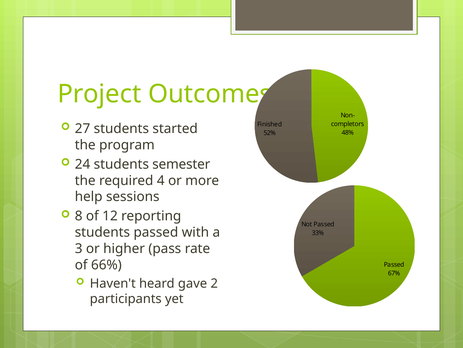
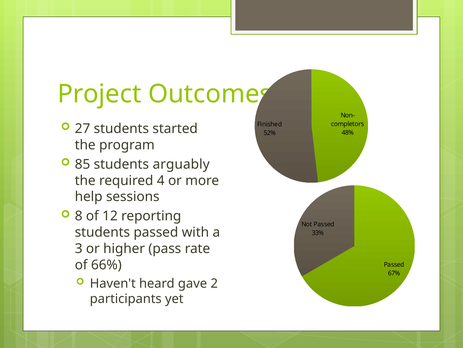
24: 24 -> 85 (83, 164)
semester: semester -> arguably (181, 164)
